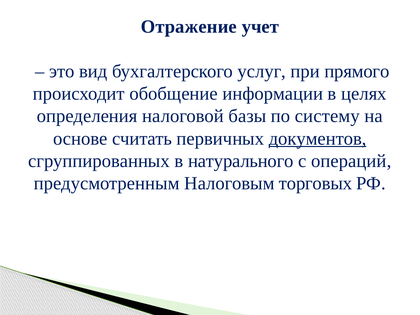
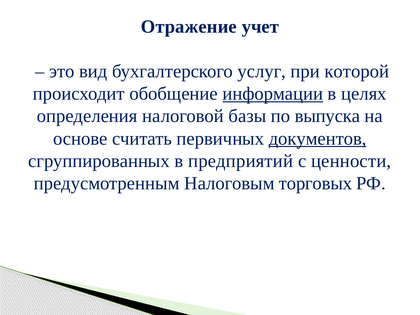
прямого: прямого -> которой (357, 71)
информации underline: none -> present (273, 94)
систему: систему -> выпуска (327, 116)
натурального: натурального -> предприятий (241, 161)
операций: операций -> ценности (351, 161)
